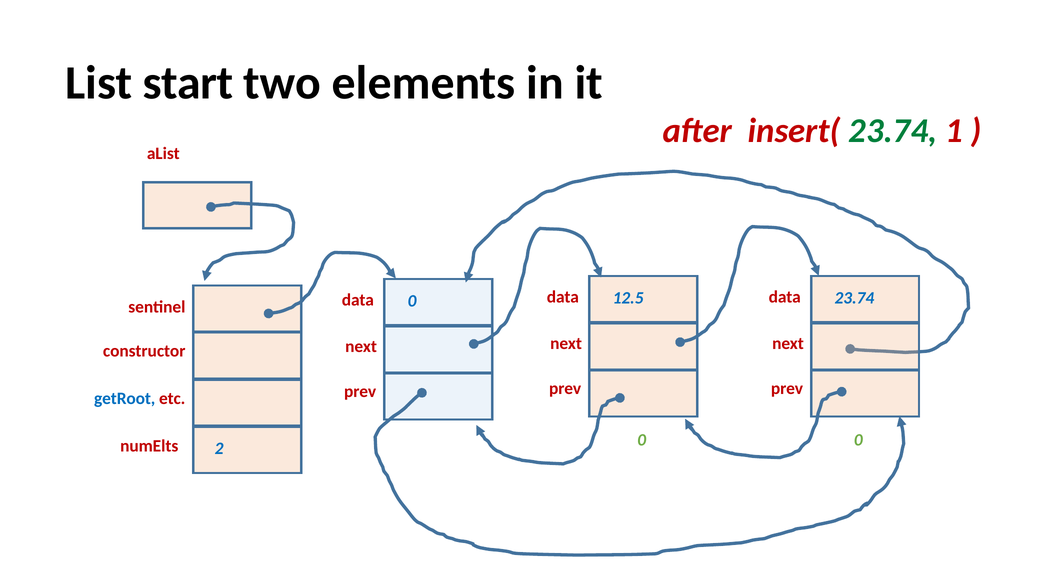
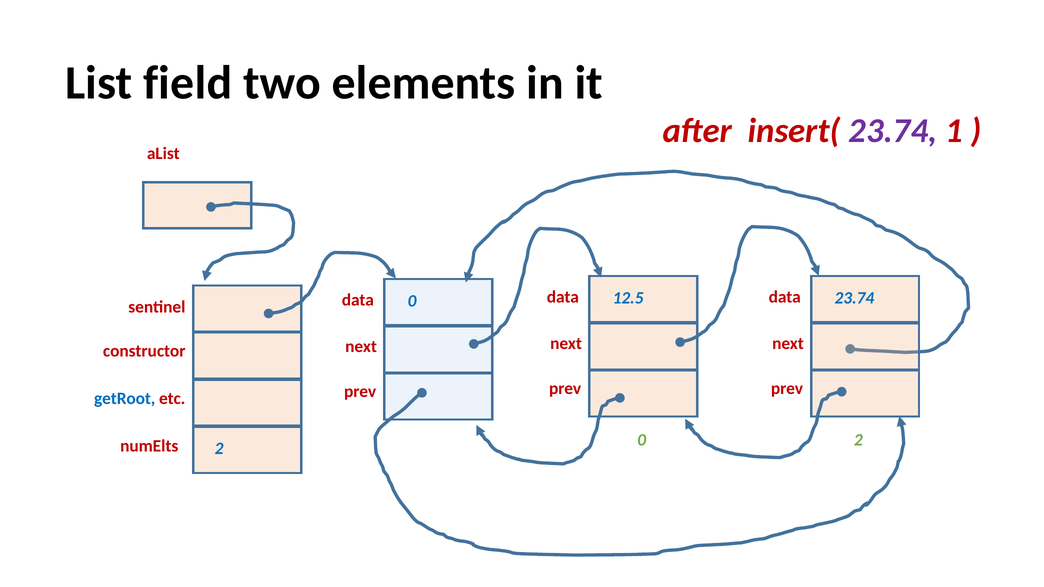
start: start -> field (188, 83)
23.74 colour: green -> purple (893, 131)
0 0: 0 -> 2 (858, 440)
